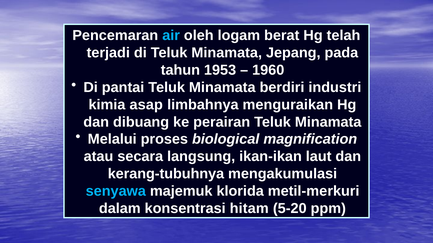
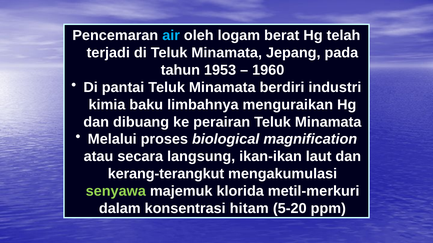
asap: asap -> baku (146, 105)
kerang-tubuhnya: kerang-tubuhnya -> kerang-terangkut (166, 174)
senyawa colour: light blue -> light green (116, 192)
